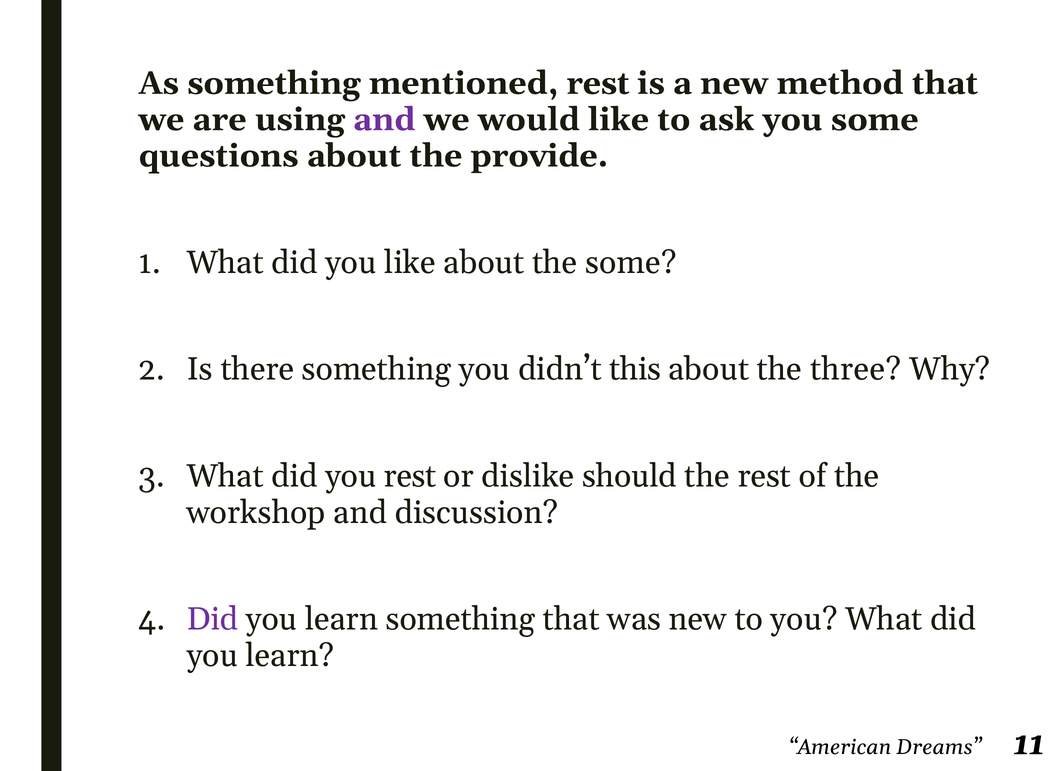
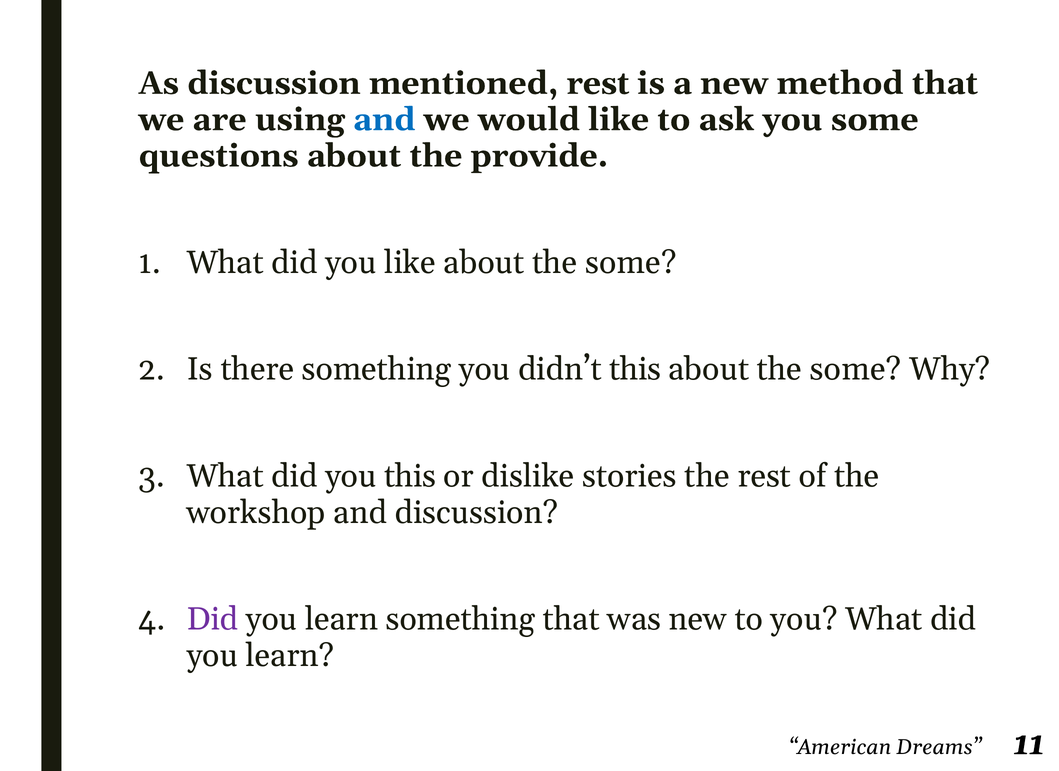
As something: something -> discussion (274, 83)
and colour: purple -> blue (384, 119)
three: three -> some (855, 369)
you rest: rest -> this (410, 476)
should: should -> stories (629, 476)
